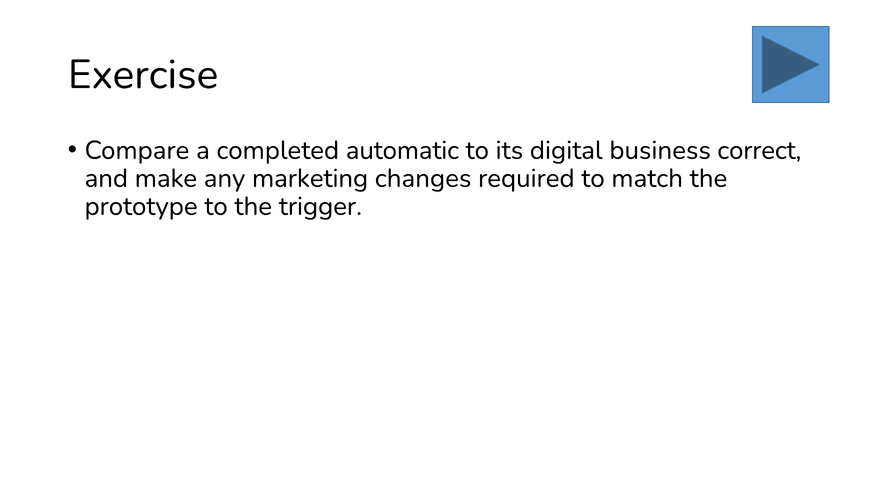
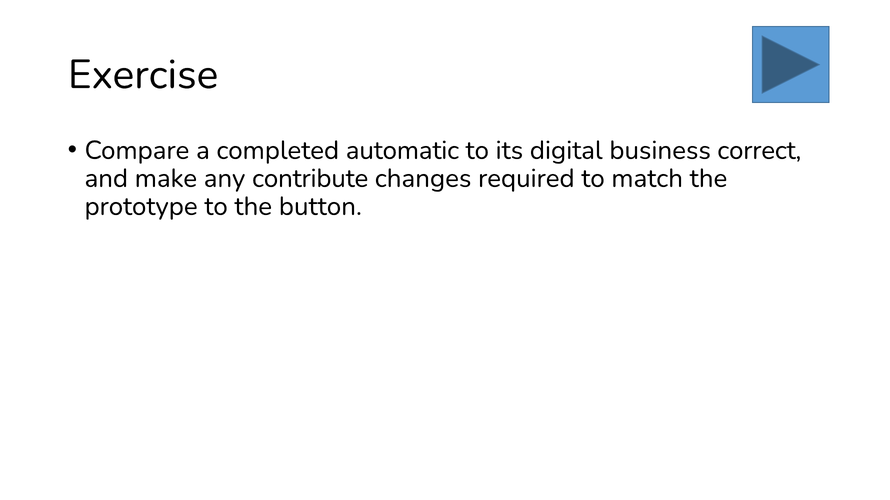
marketing: marketing -> contribute (310, 179)
trigger: trigger -> button (320, 207)
